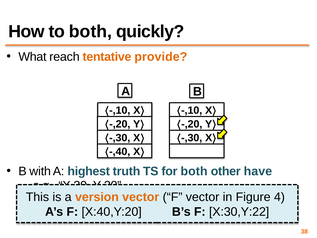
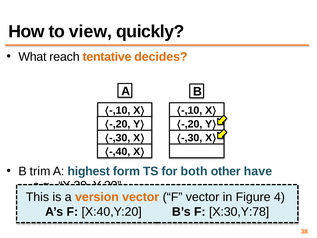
to both: both -> view (91, 31)
provide: provide -> decides (161, 57)
with: with -> trim (40, 171)
truth: truth -> form (126, 171)
X:30,Y:22: X:30,Y:22 -> X:30,Y:78 (239, 212)
